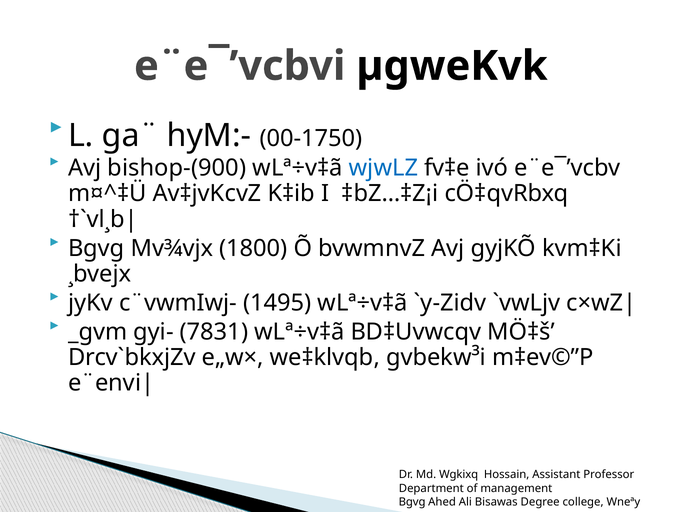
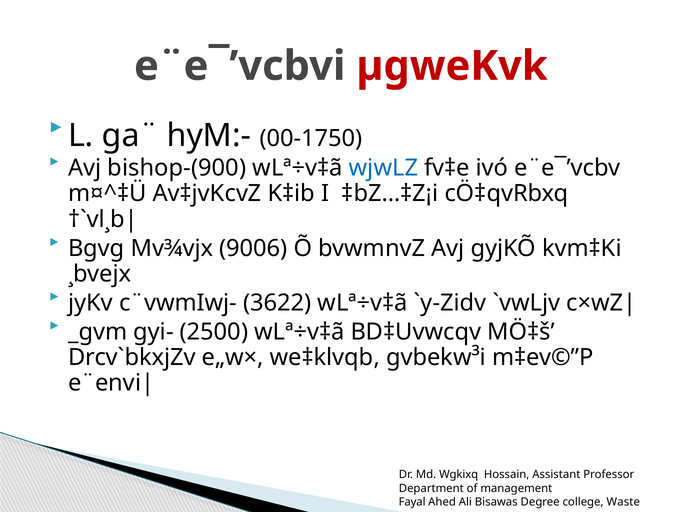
µgweKvk colour: black -> red (452, 66)
1800: 1800 -> 9006 (253, 248)
1495: 1495 -> 3622 (277, 302)
7831: 7831 -> 2500 (214, 331)
Bgvg: Bgvg -> Fayal (412, 502)
Wneªy: Wneªy -> Waste (623, 502)
